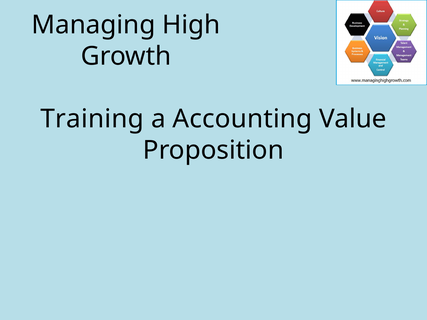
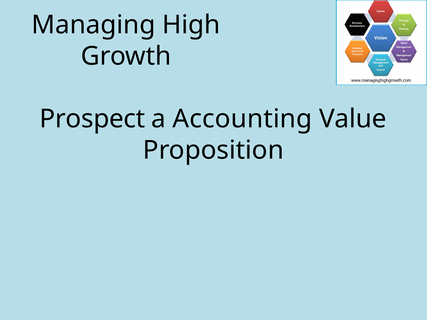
Training: Training -> Prospect (92, 119)
